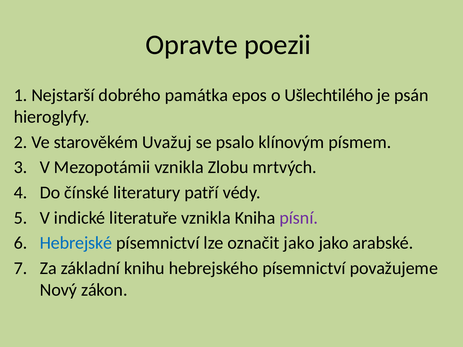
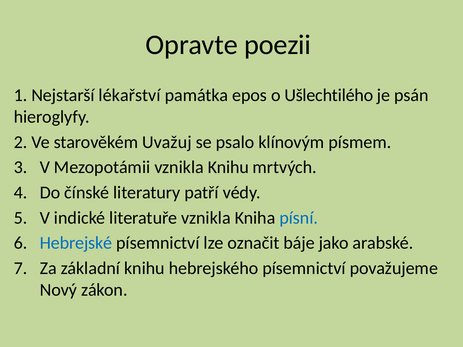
dobrého: dobrého -> lékařství (130, 95)
vznikla Zlobu: Zlobu -> Knihu (228, 167)
písní colour: purple -> blue (299, 218)
označit jako: jako -> báje (299, 243)
